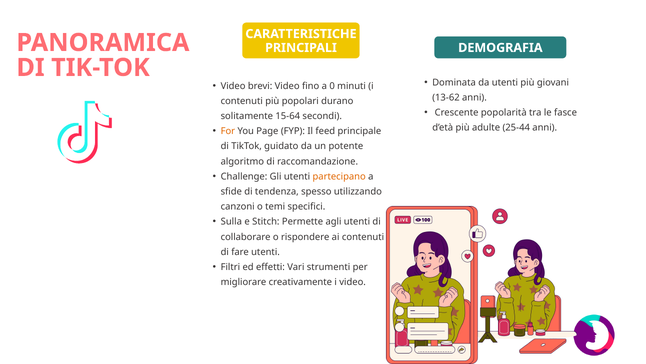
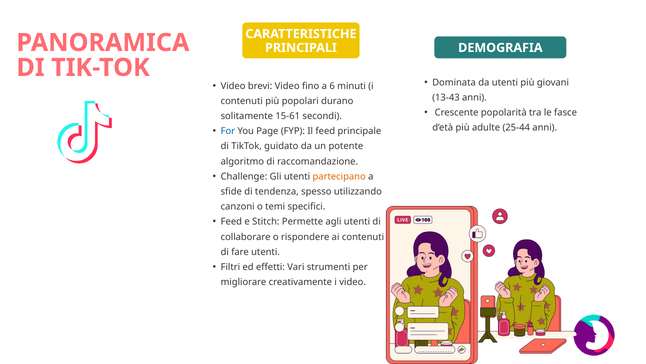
0: 0 -> 6 (332, 86)
13-62: 13-62 -> 13-43 (446, 97)
15-64: 15-64 -> 15-61 (288, 116)
For colour: orange -> blue (228, 131)
Sulla: Sulla -> Feed (231, 221)
